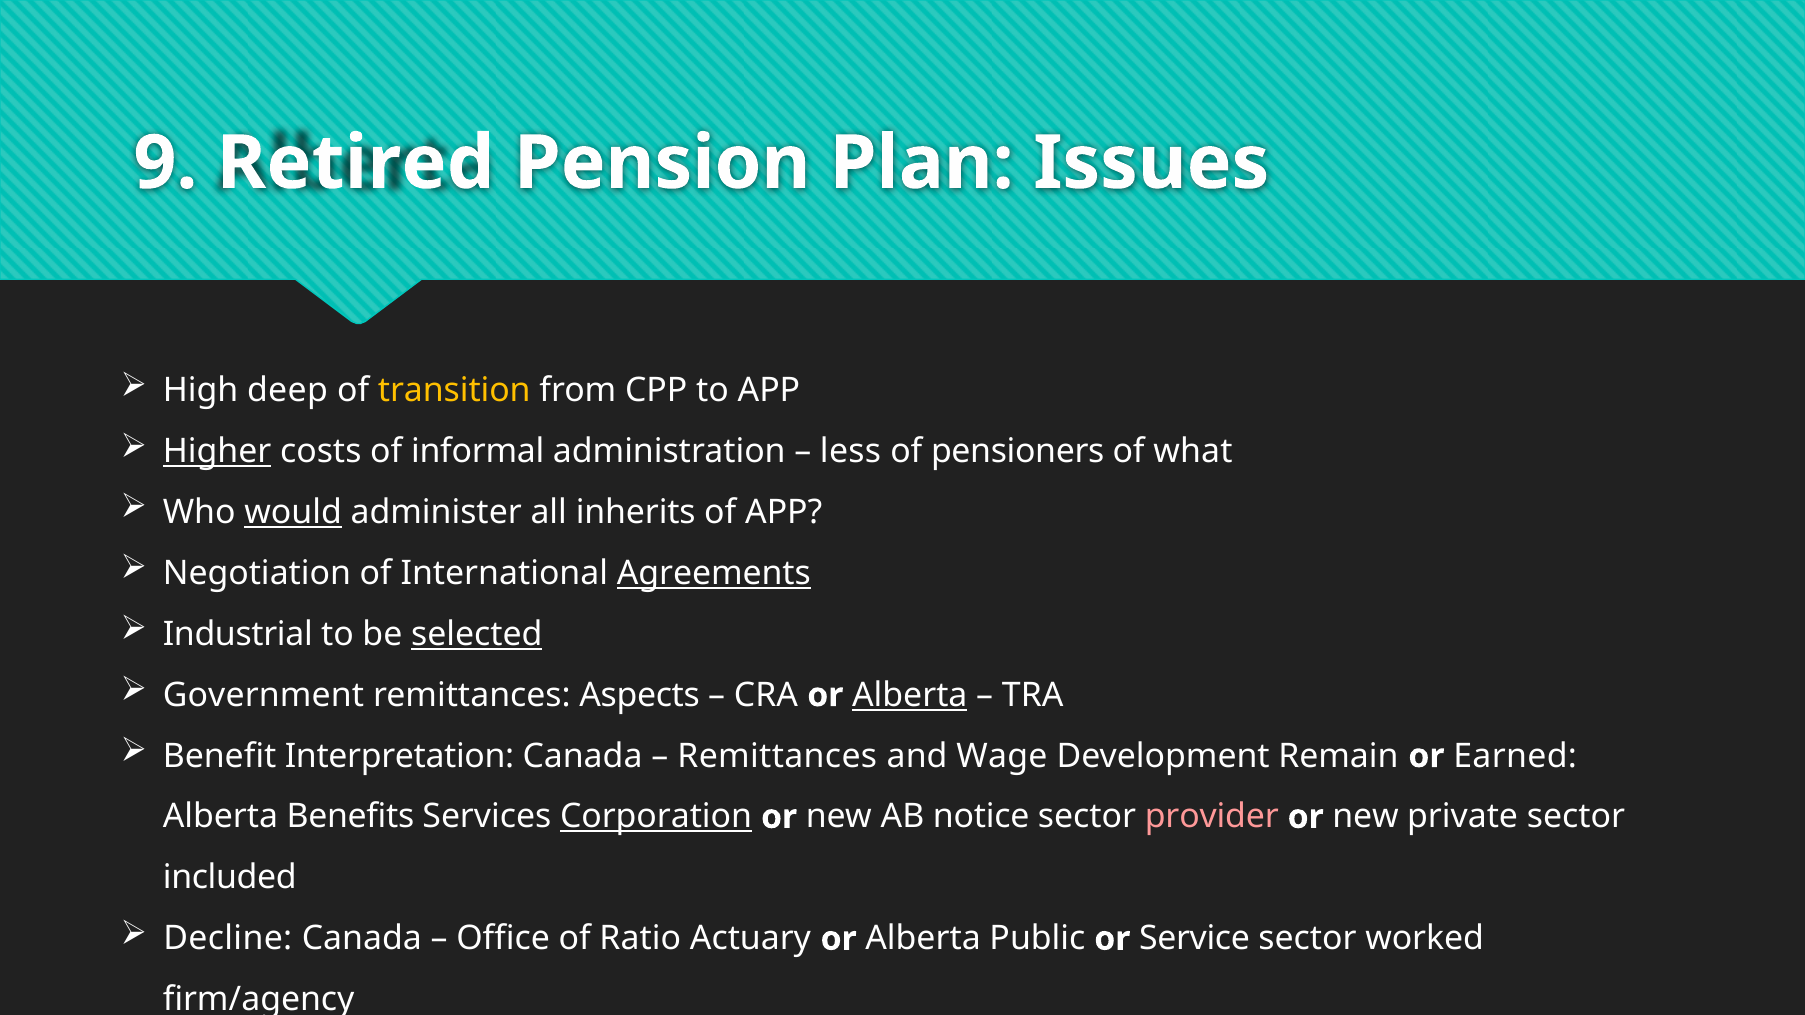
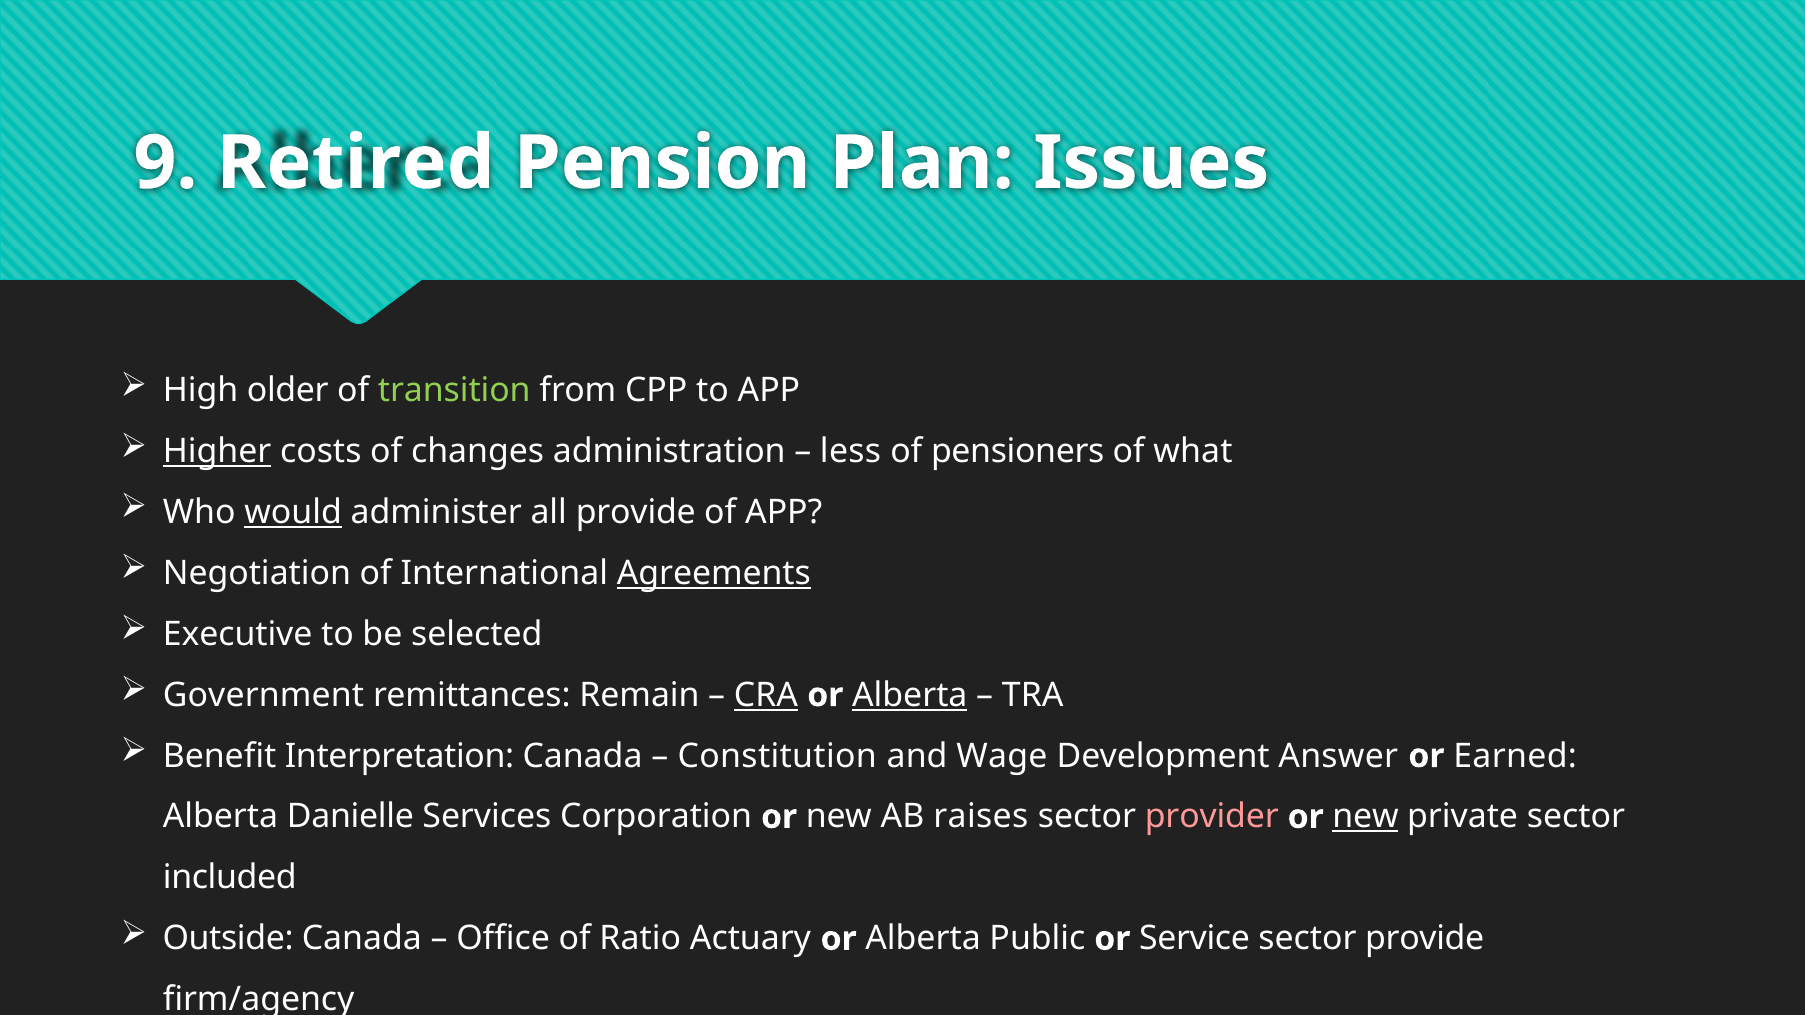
deep: deep -> older (288, 391)
transition colour: yellow -> light green (454, 391)
informal: informal -> changes (478, 452)
all inherits: inherits -> provide (636, 512)
Industrial: Industrial -> Executive (238, 634)
selected underline: present -> none (477, 634)
Aspects: Aspects -> Remain (639, 695)
CRA underline: none -> present (766, 695)
Remittances: Remittances -> Constitution (777, 756)
Remain: Remain -> Answer (1338, 756)
Benefits: Benefits -> Danielle (350, 817)
Corporation underline: present -> none (656, 817)
notice: notice -> raises (981, 817)
new underline: none -> present (1366, 817)
Decline: Decline -> Outside (228, 939)
sector worked: worked -> provide (1425, 939)
